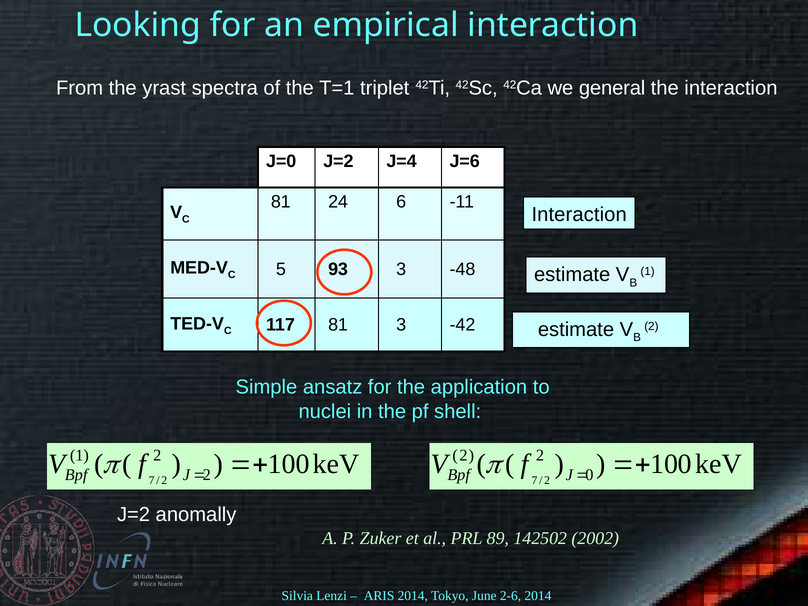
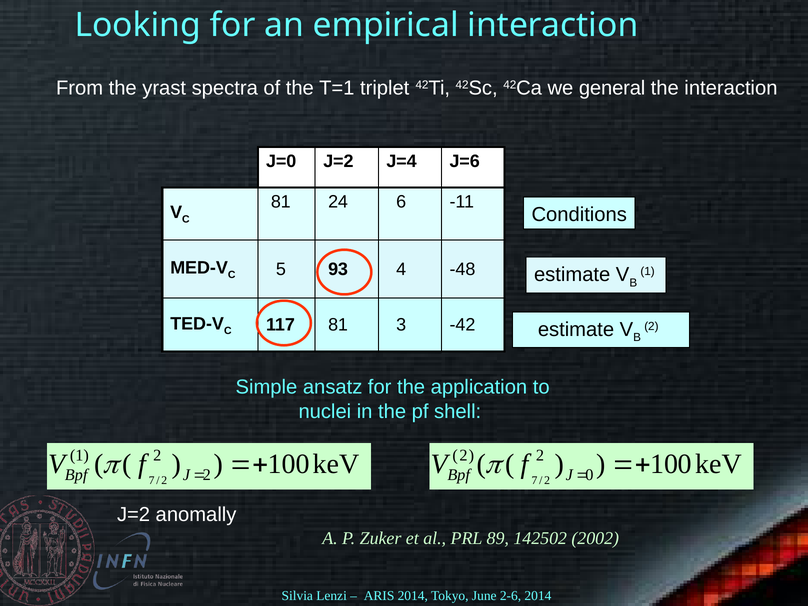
Interaction: Interaction -> Conditions (579, 214)
93 3: 3 -> 4 (401, 269)
